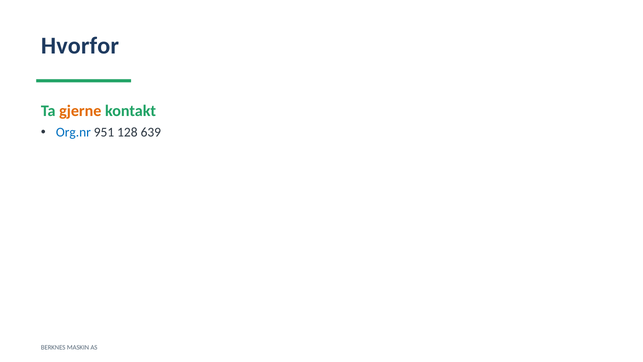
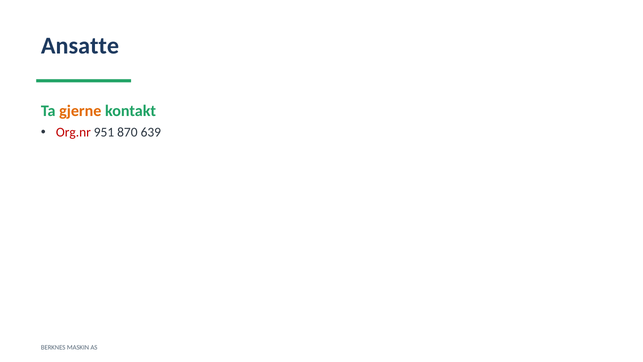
Hvorfor: Hvorfor -> Ansatte (80, 46)
Org.nr colour: blue -> red (73, 132)
128: 128 -> 870 (127, 132)
